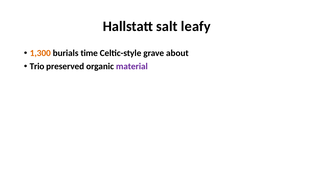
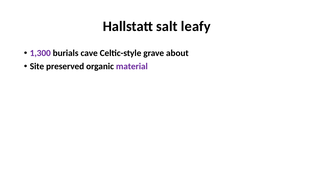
1,300 colour: orange -> purple (40, 53)
time: time -> cave (89, 53)
Trio: Trio -> Site (37, 66)
